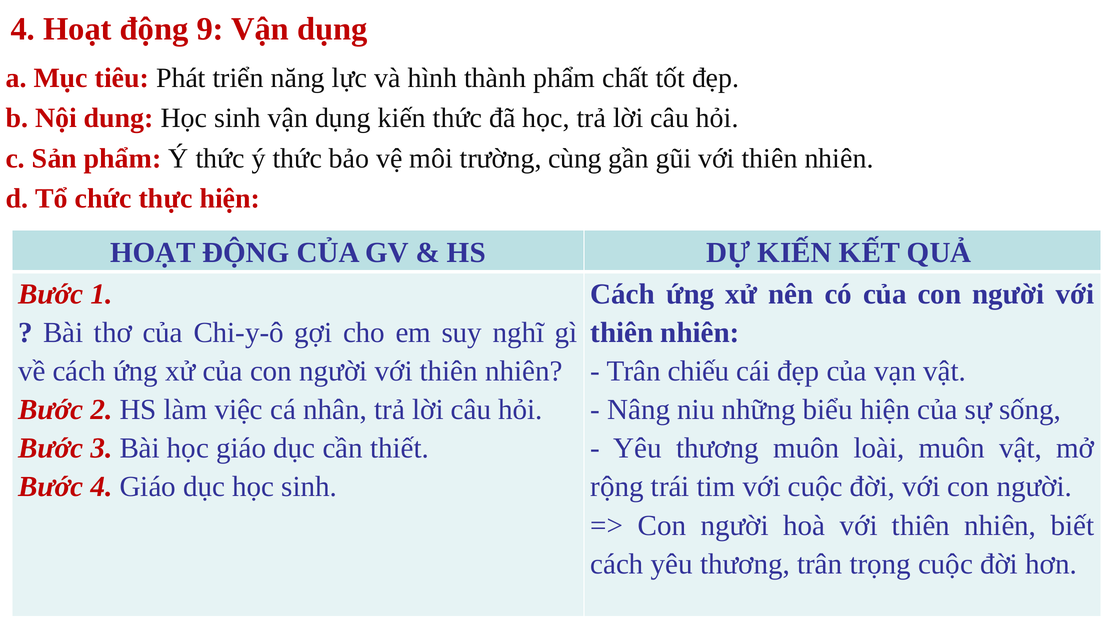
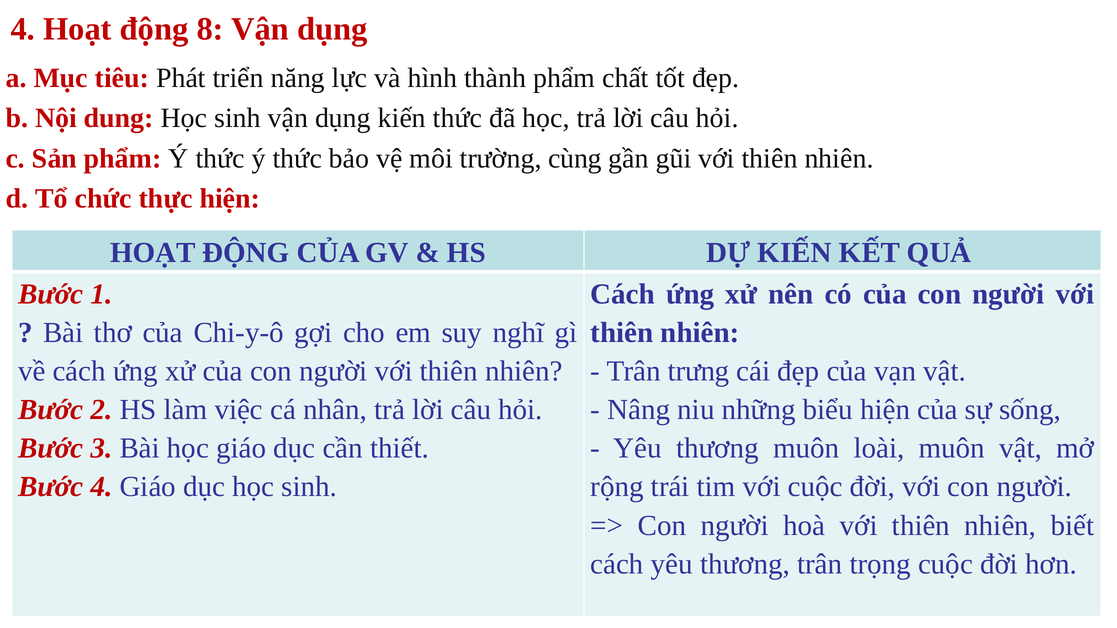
9: 9 -> 8 (210, 29)
chiếu: chiếu -> trưng (699, 372)
